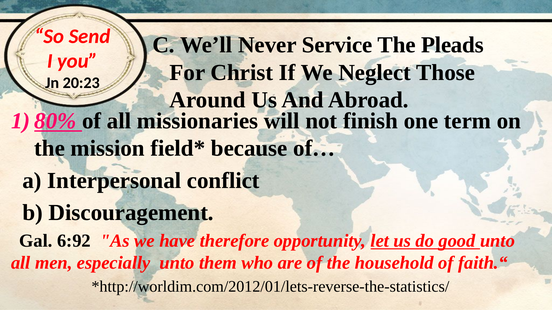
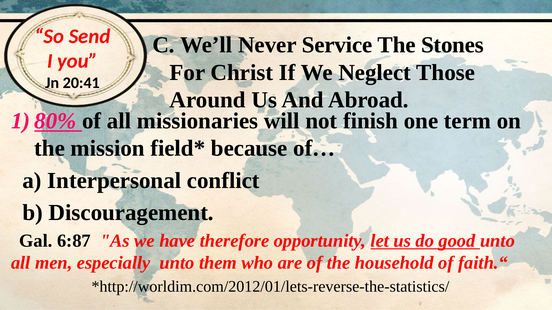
Pleads: Pleads -> Stones (452, 45)
20:23: 20:23 -> 20:41 (81, 83)
6:92: 6:92 -> 6:87 (74, 241)
